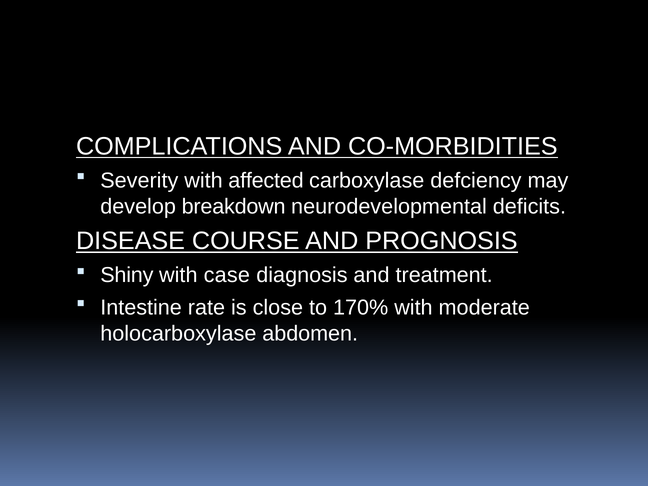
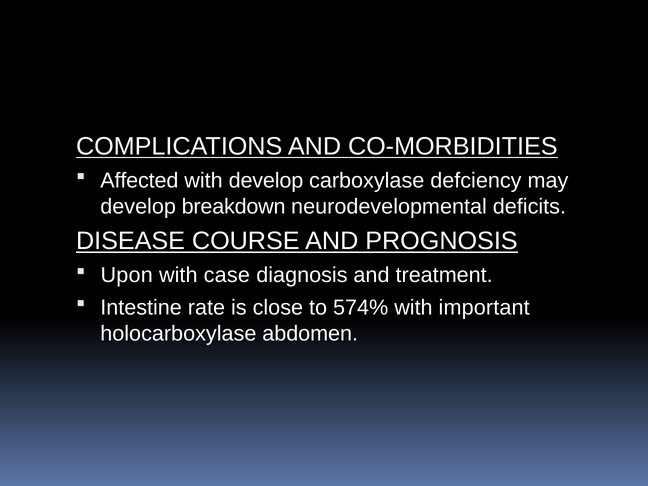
Severity: Severity -> Affected (139, 181)
with affected: affected -> develop (266, 181)
Shiny: Shiny -> Upon (127, 275)
170%: 170% -> 574% (361, 308)
moderate: moderate -> important (484, 308)
